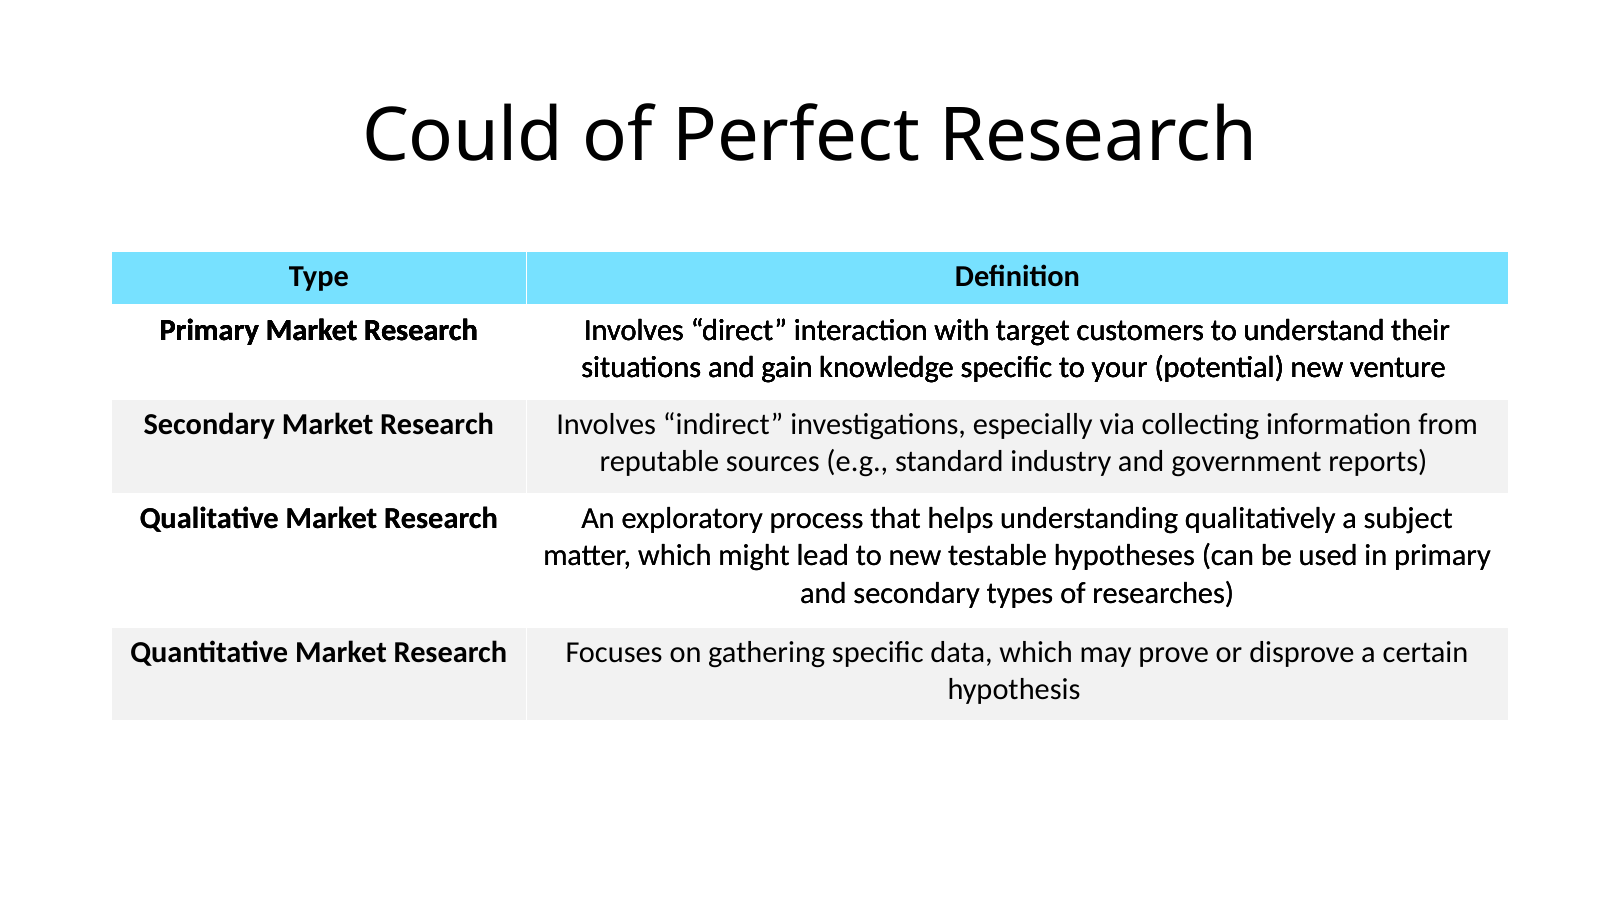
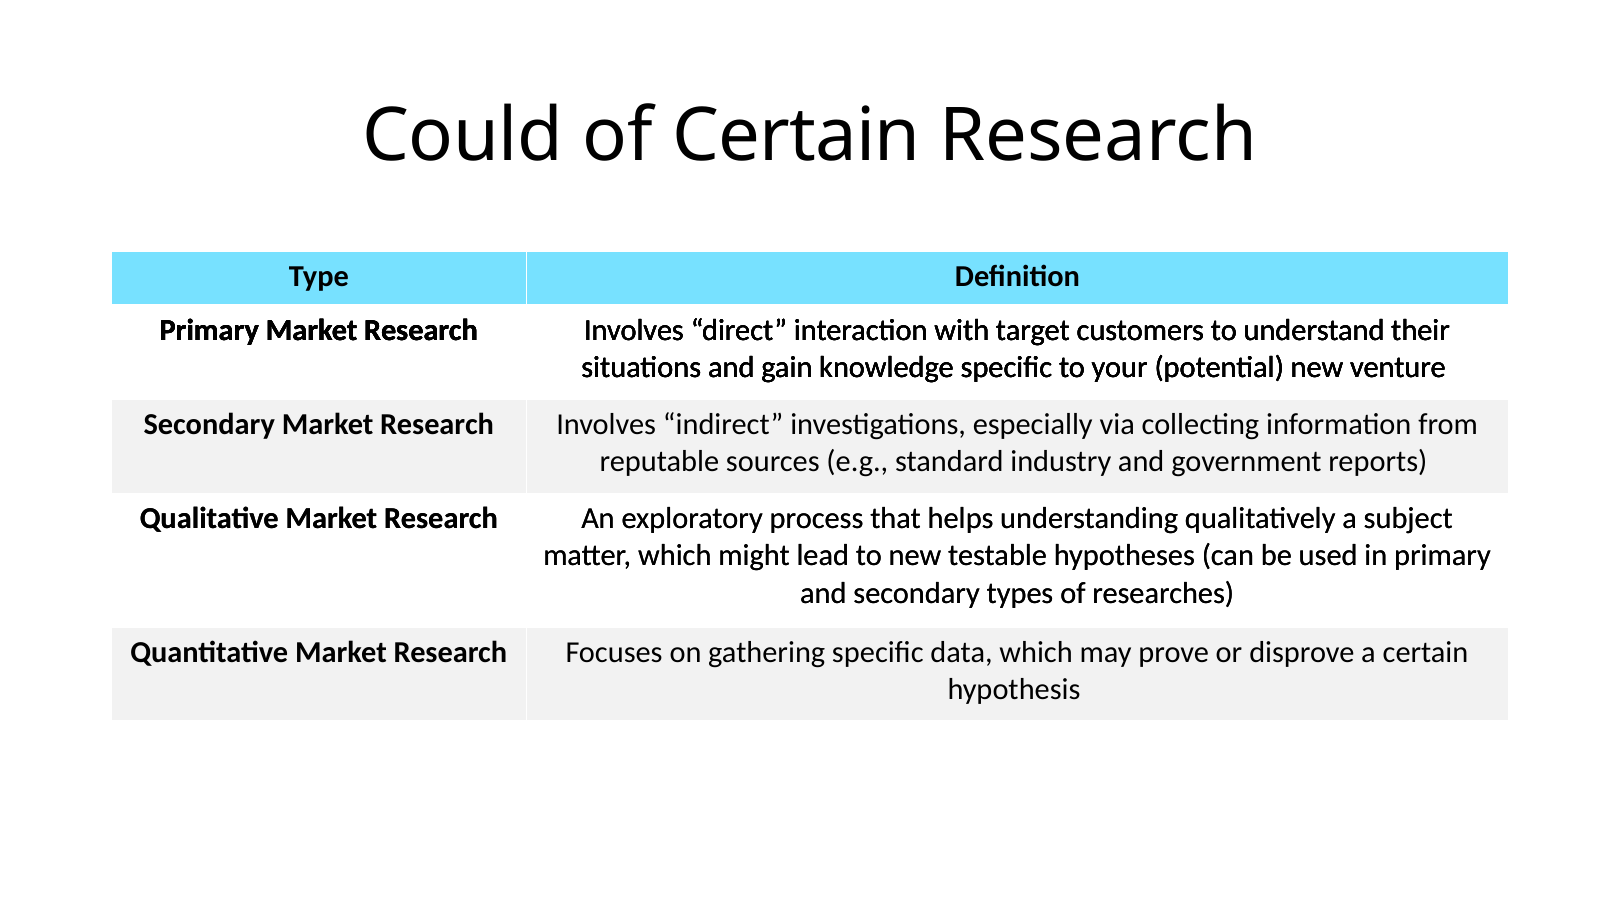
of Perfect: Perfect -> Certain (796, 136)
